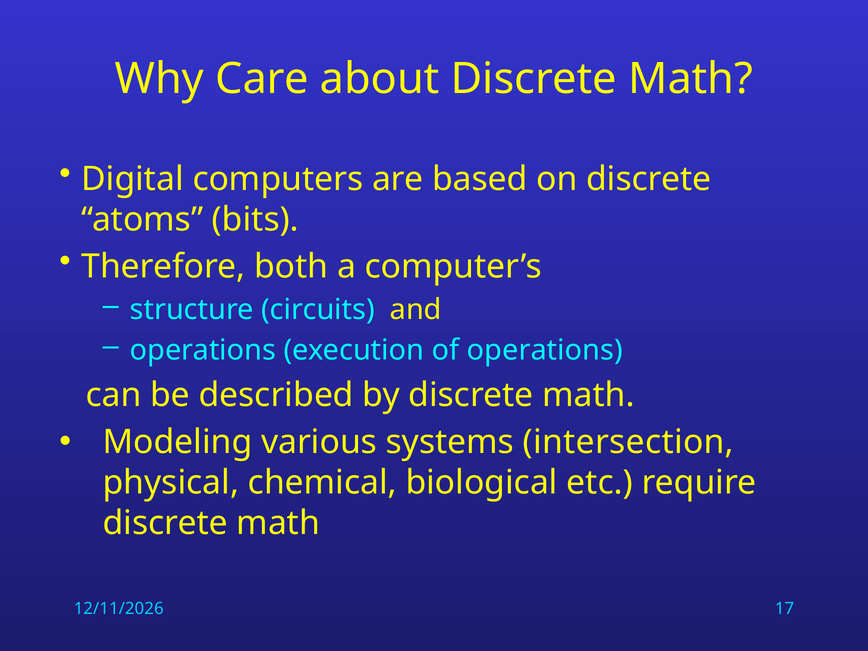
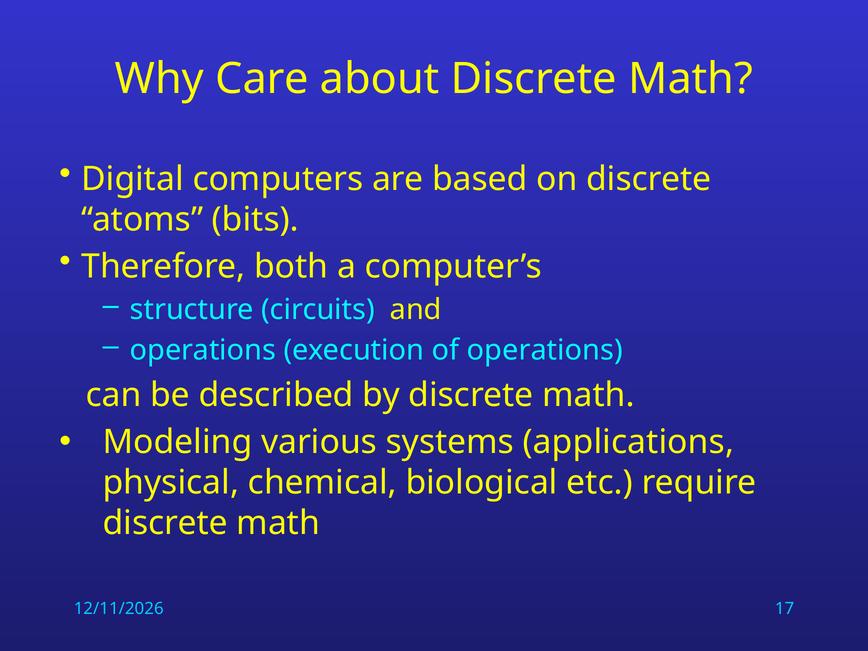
intersection: intersection -> applications (628, 442)
